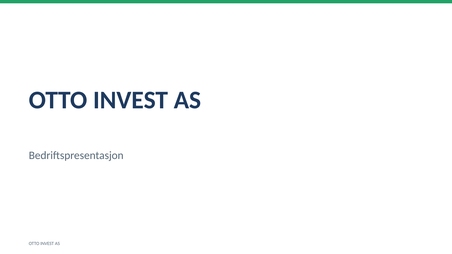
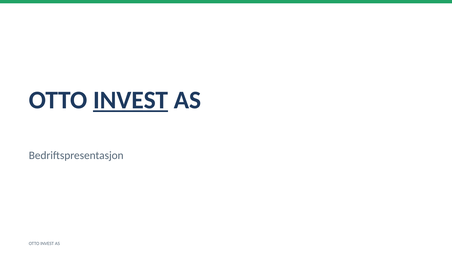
INVEST underline: none -> present (131, 100)
